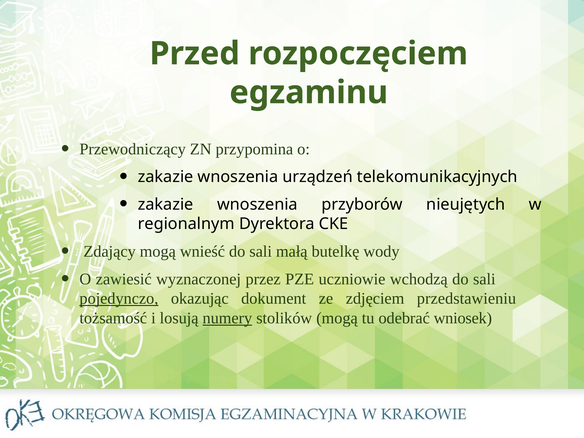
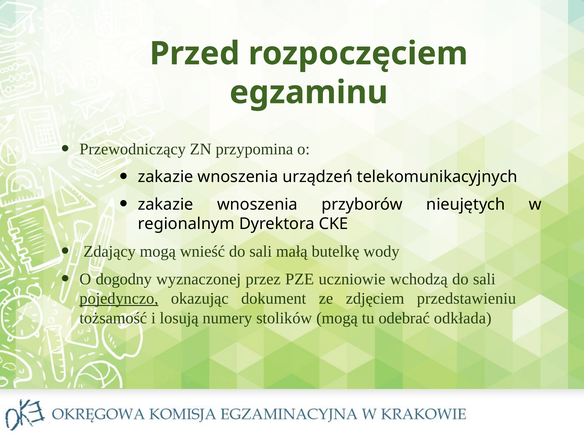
zawiesić: zawiesić -> dogodny (124, 279)
numery underline: present -> none (227, 318)
wniosek: wniosek -> odkłada (463, 318)
